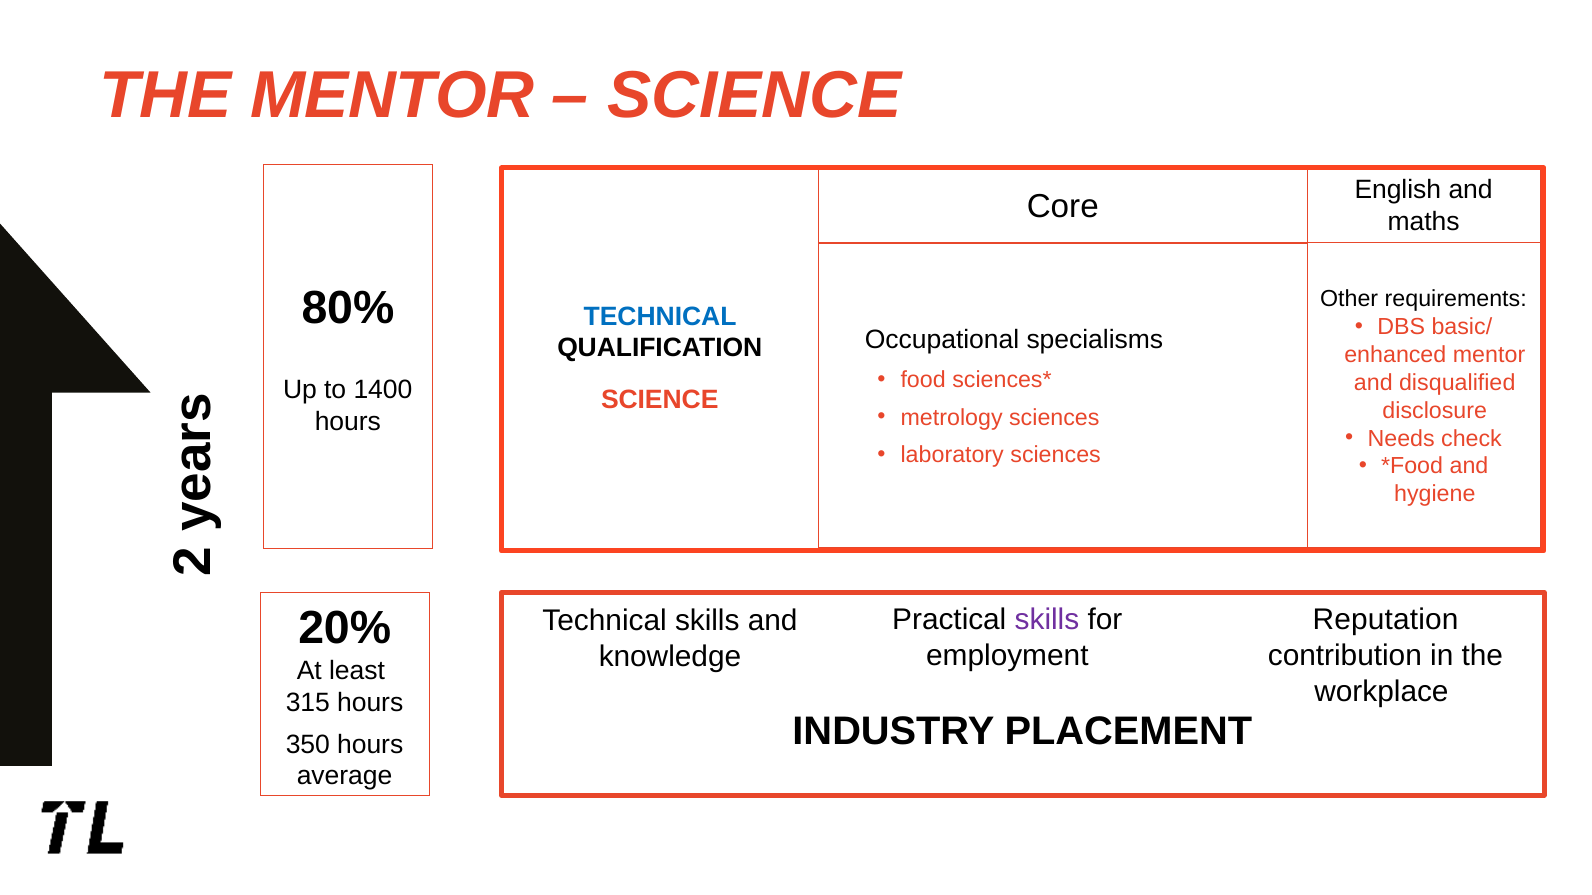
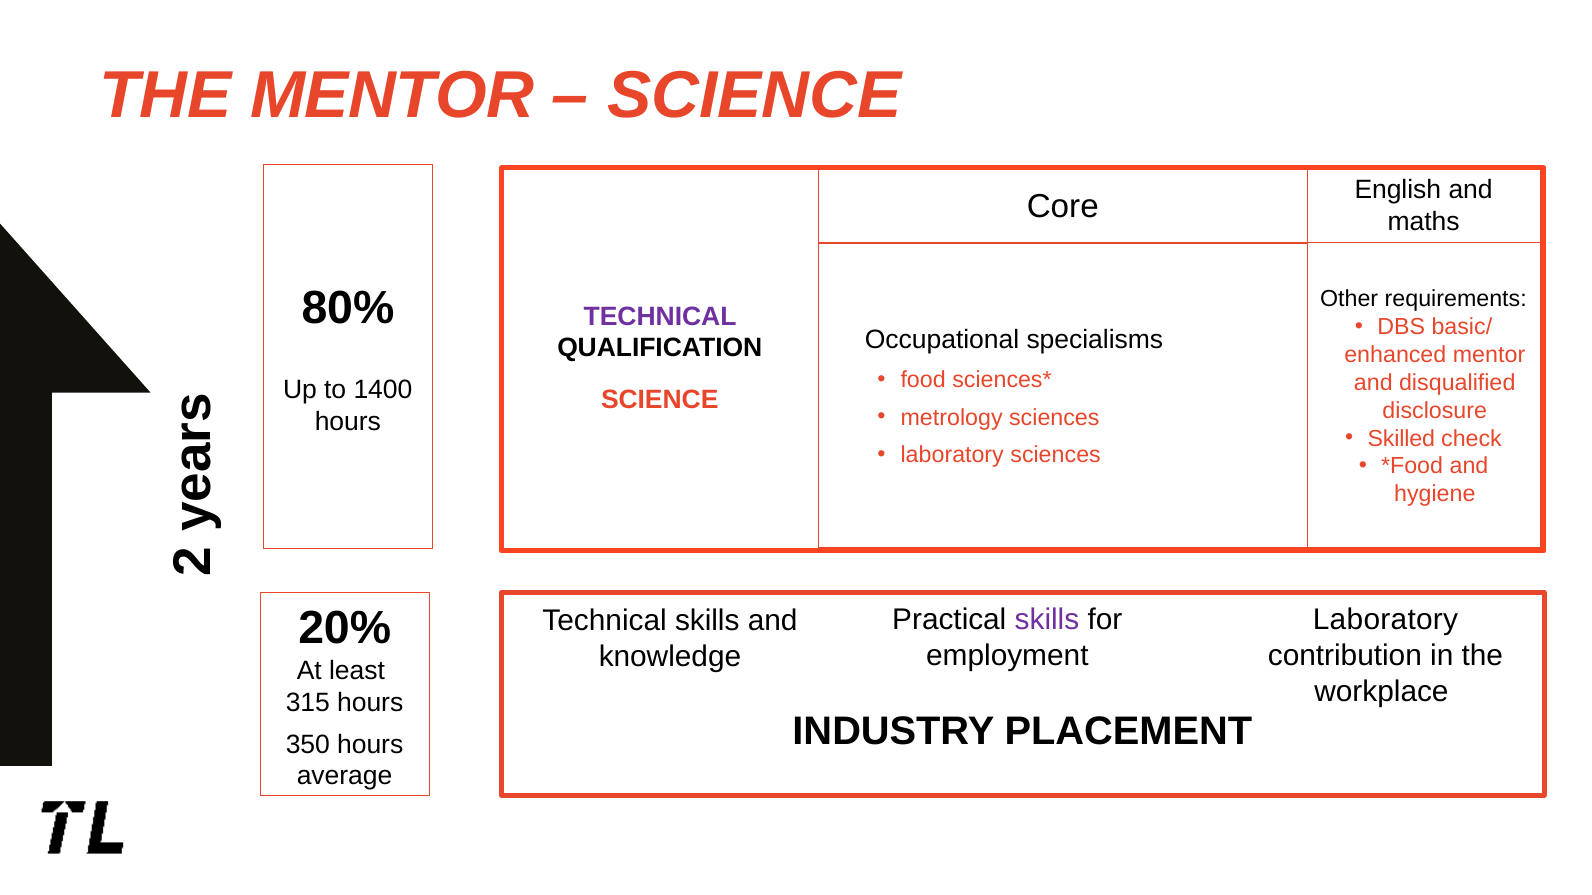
TECHNICAL colour: blue -> purple (660, 317)
Needs: Needs -> Skilled (1401, 439)
Reputation: Reputation -> Laboratory (1385, 620)
